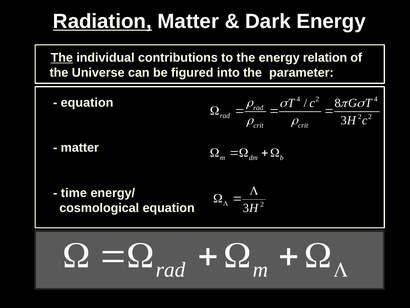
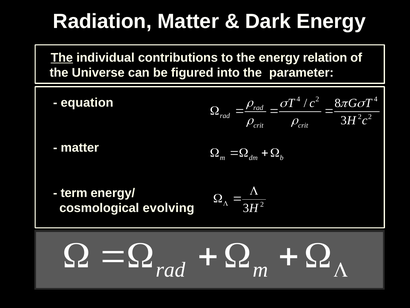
Radiation underline: present -> none (102, 21)
time: time -> term (74, 193)
cosmological equation: equation -> evolving (169, 208)
